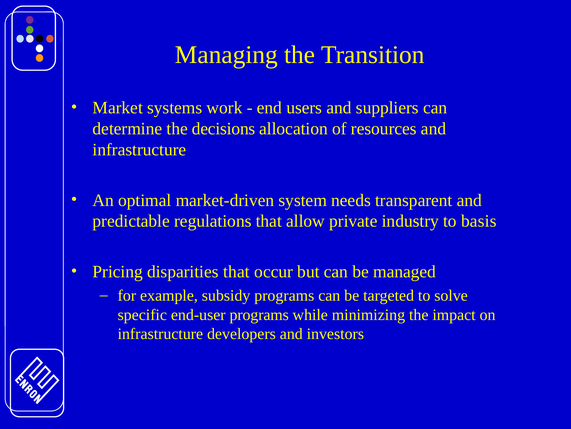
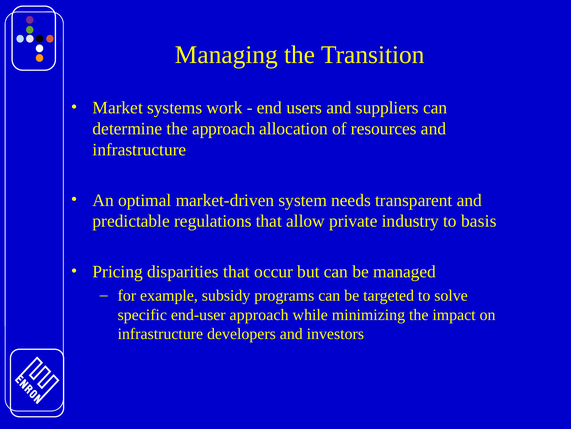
the decisions: decisions -> approach (224, 128)
end-user programs: programs -> approach (259, 314)
